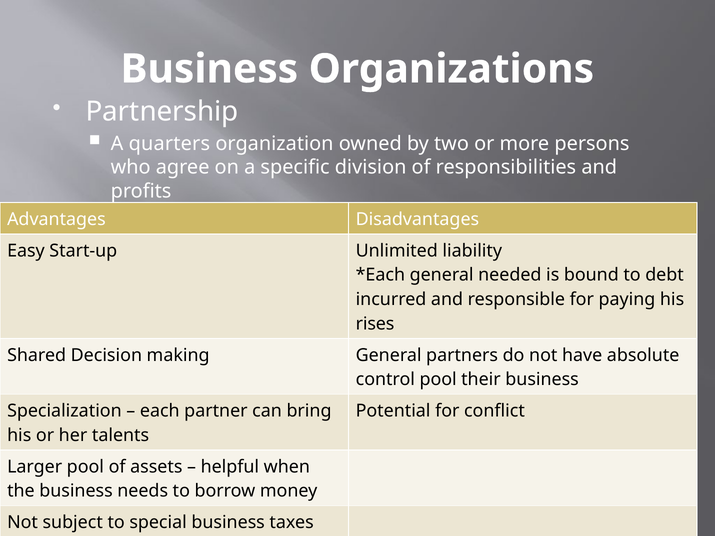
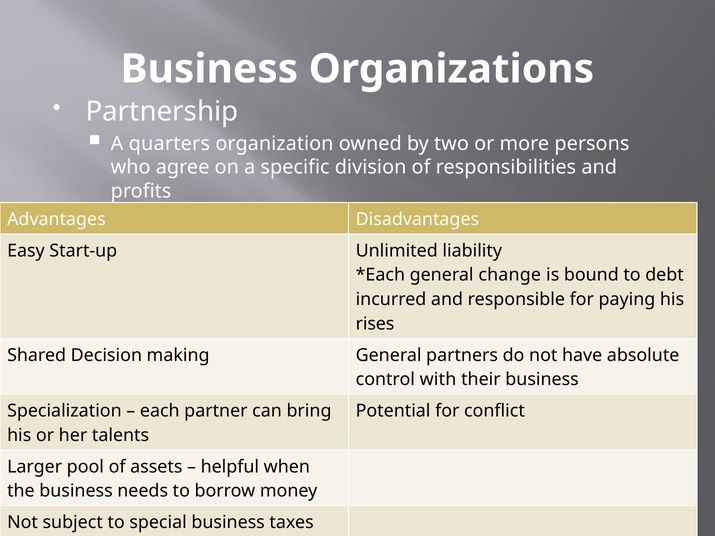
needed: needed -> change (510, 275)
control pool: pool -> with (438, 380)
